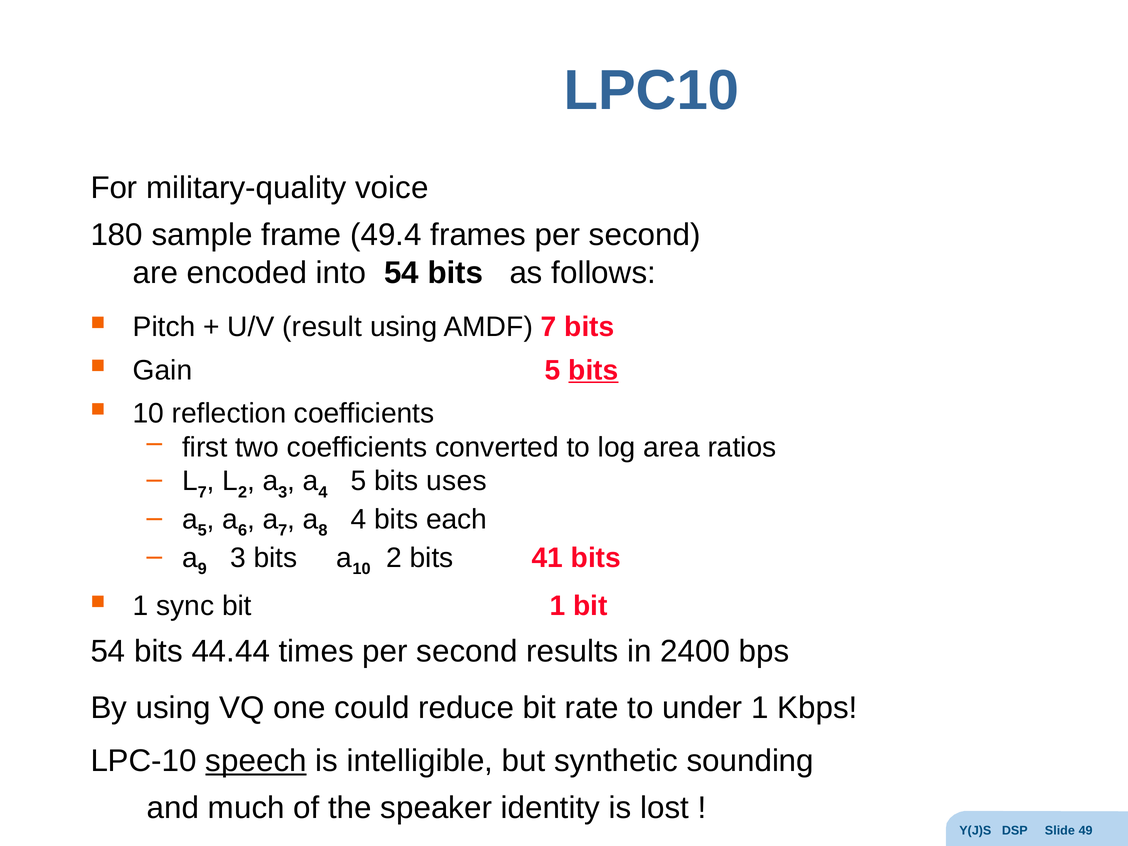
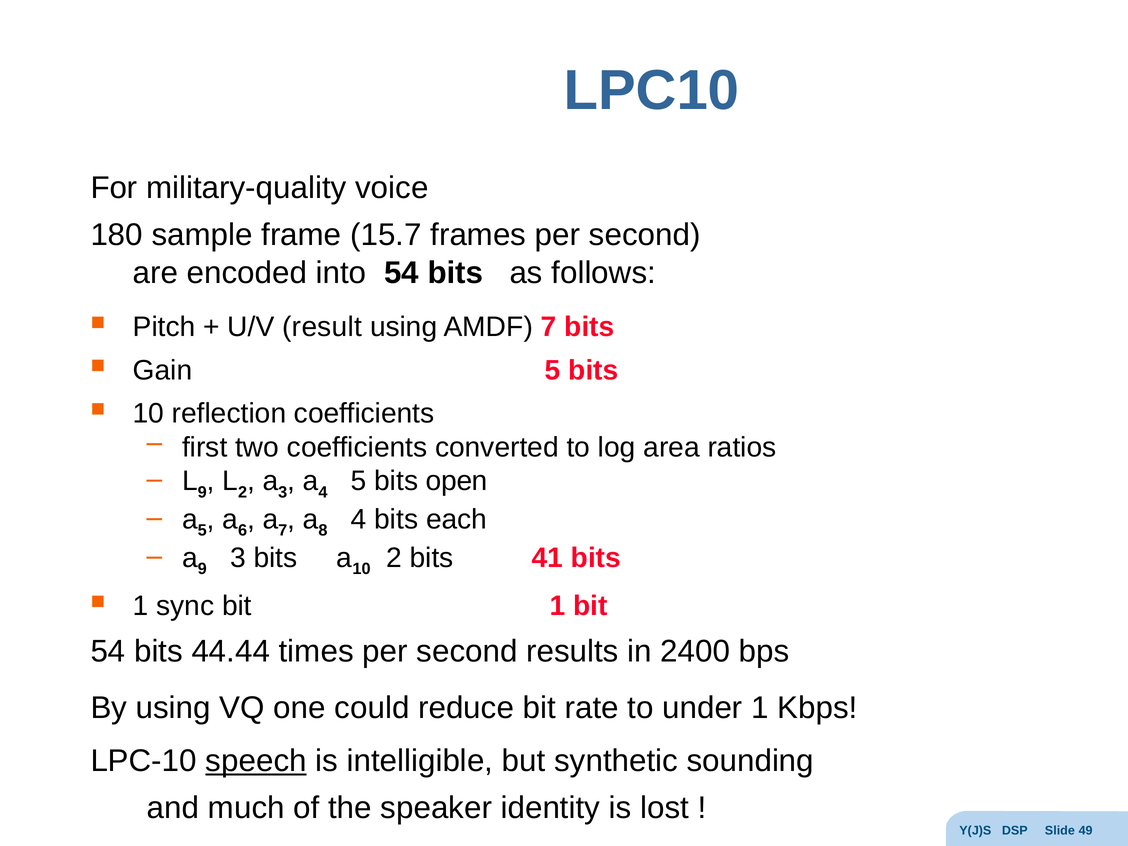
49.4: 49.4 -> 15.7 (386, 235)
bits underline: present -> none (593, 370)
7: 7 -> 9 (202, 492)
uses: uses -> open (457, 481)
